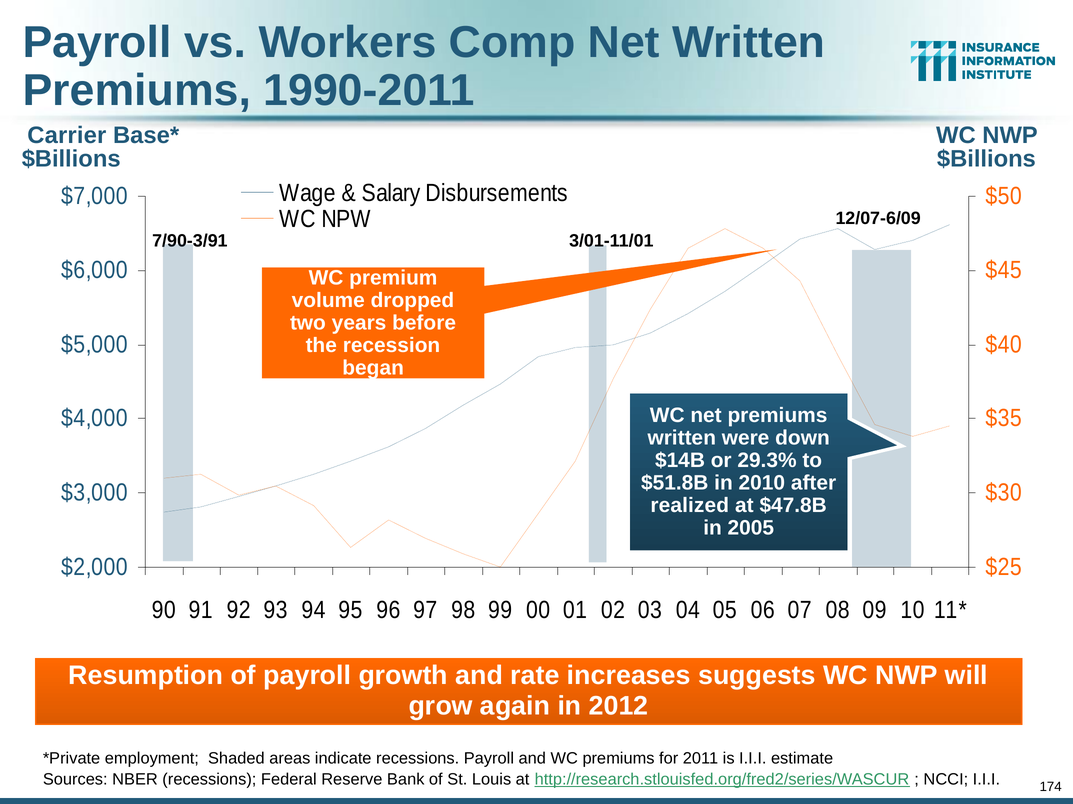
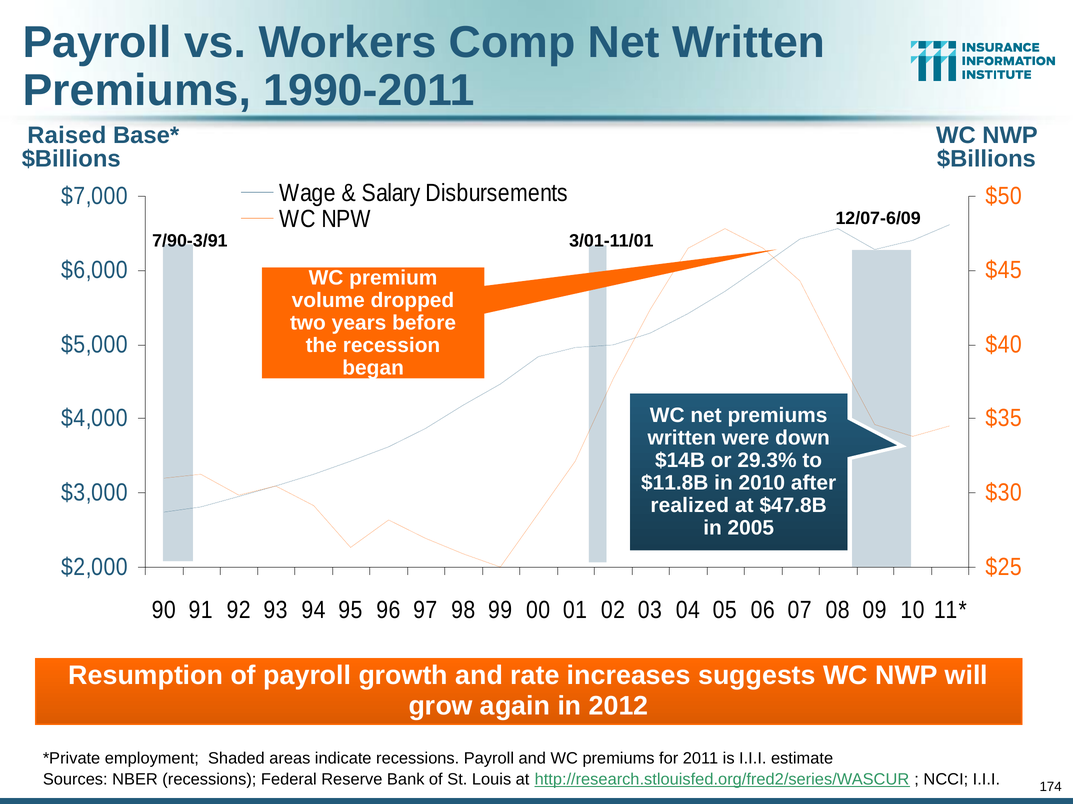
Carrier: Carrier -> Raised (67, 136)
$51.8B: $51.8B -> $11.8B (675, 483)
